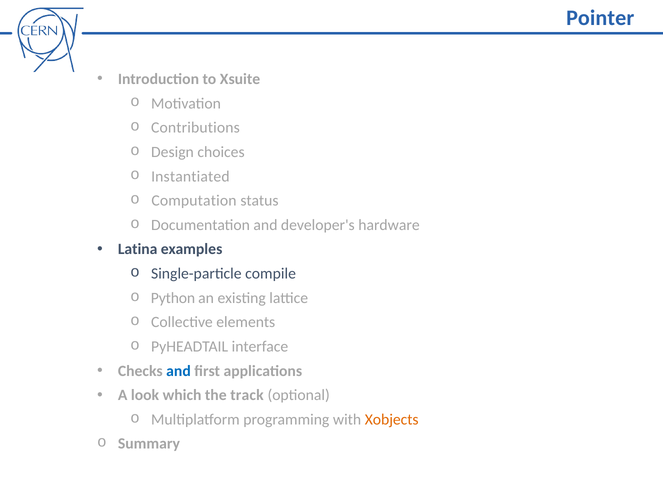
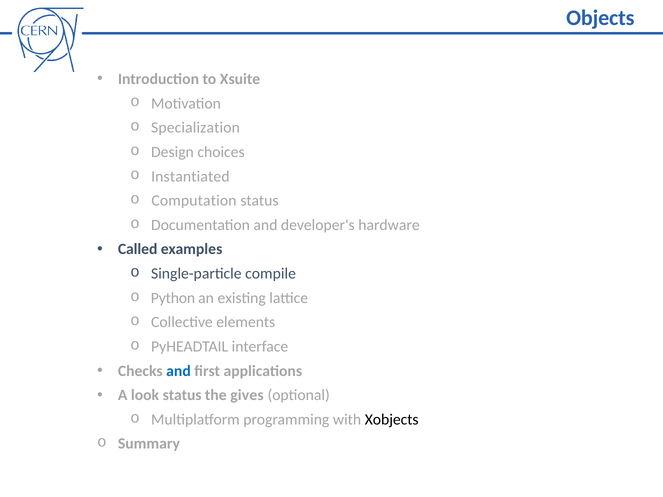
Pointer: Pointer -> Objects (600, 18)
Contributions: Contributions -> Specialization (195, 128)
Latina: Latina -> Called (138, 249)
look which: which -> status (182, 395)
track: track -> gives (247, 395)
Xobjects colour: orange -> black (392, 420)
